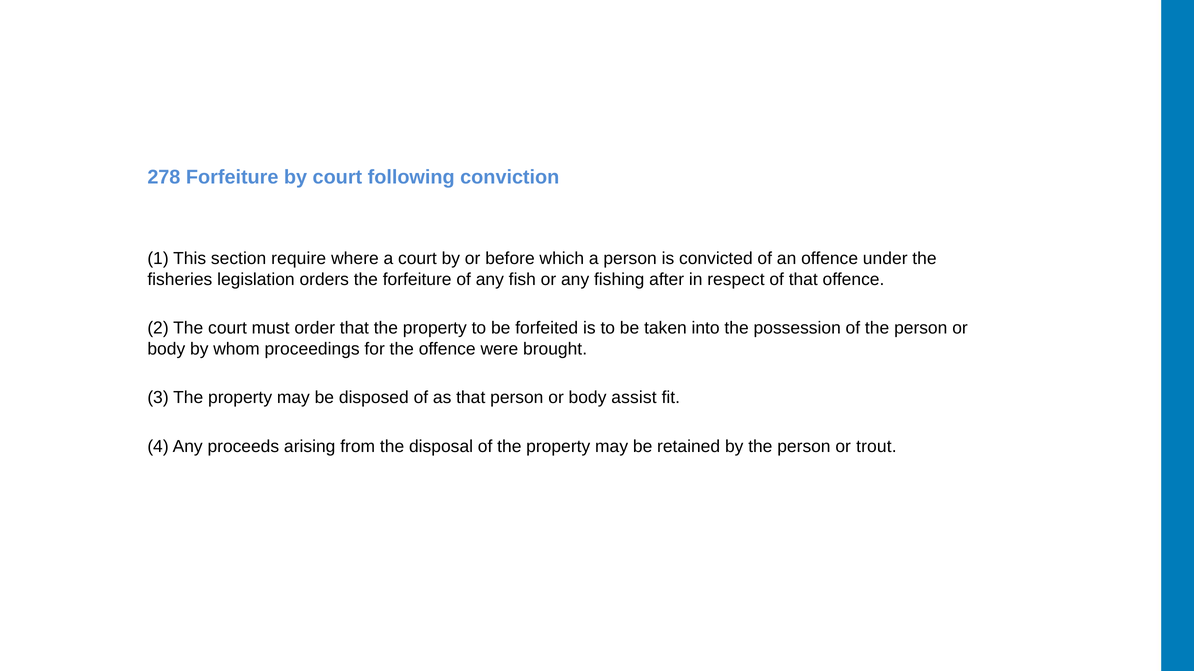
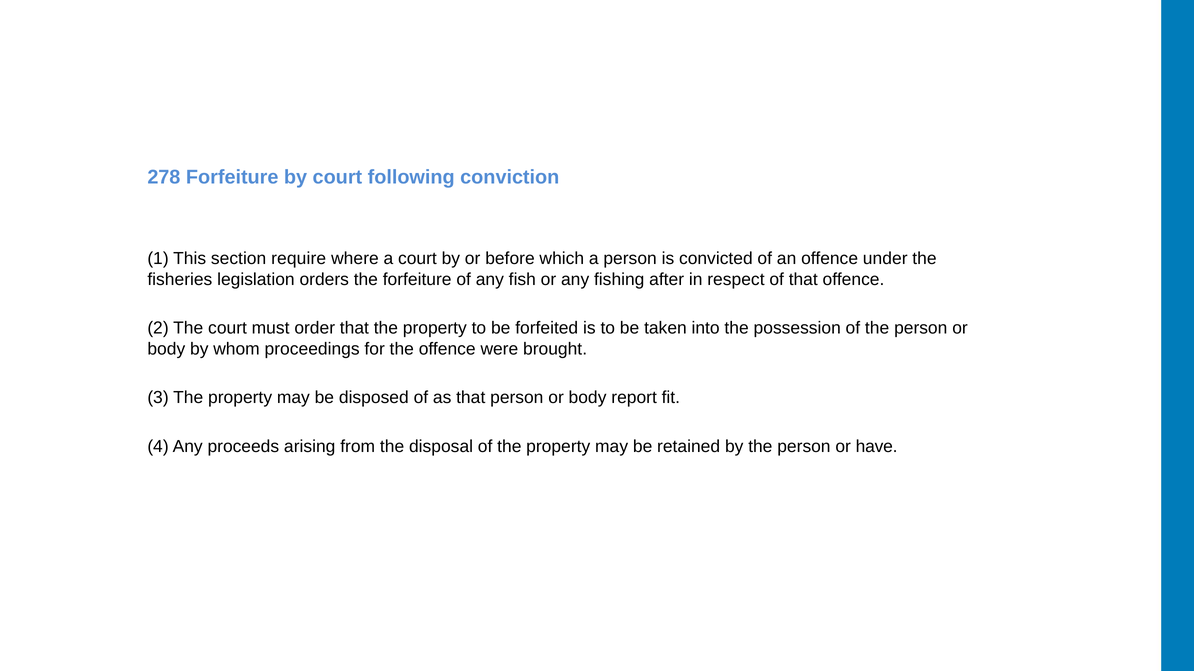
assist: assist -> report (634, 398)
trout: trout -> have (877, 447)
